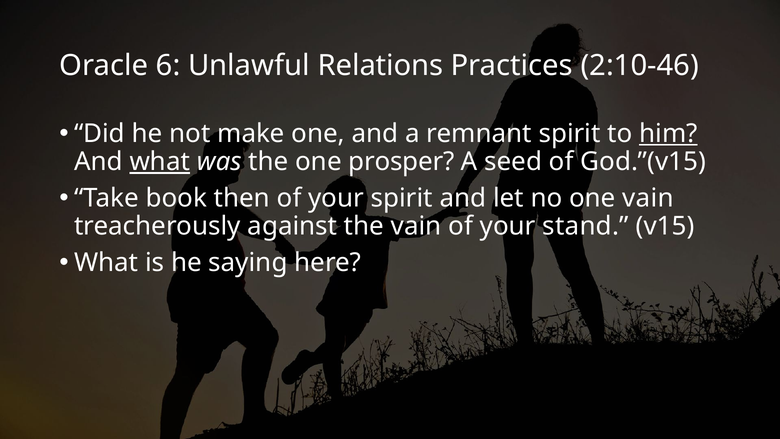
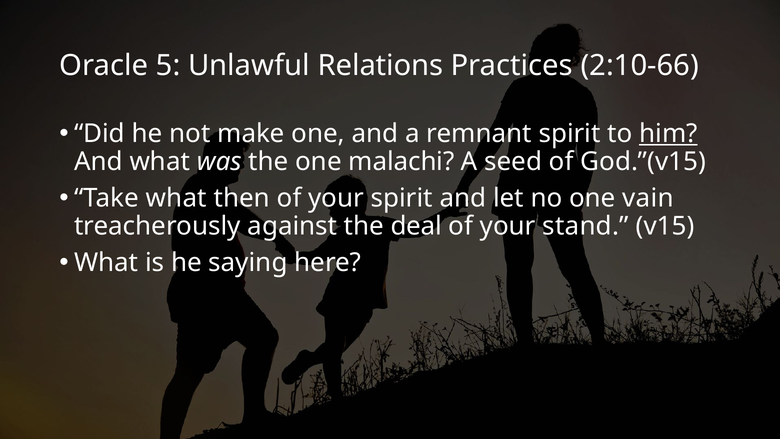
6: 6 -> 5 (168, 66)
2:10-46: 2:10-46 -> 2:10-66 (640, 66)
what underline: present -> none (160, 162)
prosper: prosper -> malachi (401, 162)
Take book: book -> what (176, 198)
the vain: vain -> deal (416, 226)
